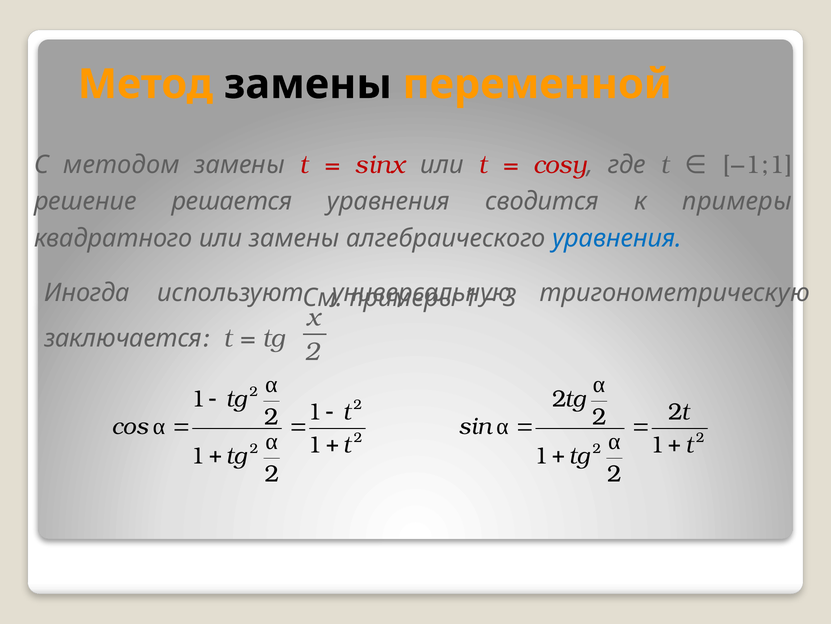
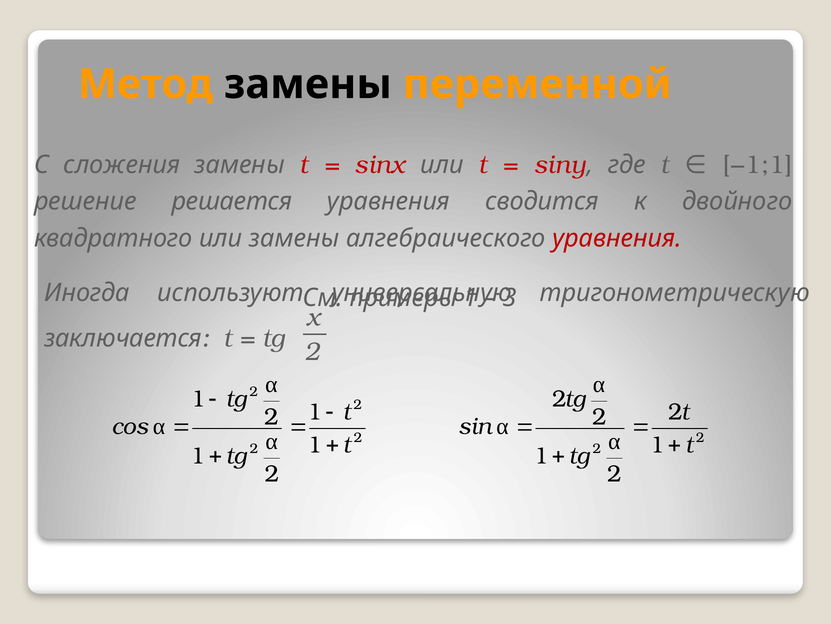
методом: методом -> сложения (122, 165)
cosy: cosy -> siny (560, 165)
к примеры: примеры -> двойного (737, 201)
уравнения colour: blue -> red (617, 238)
